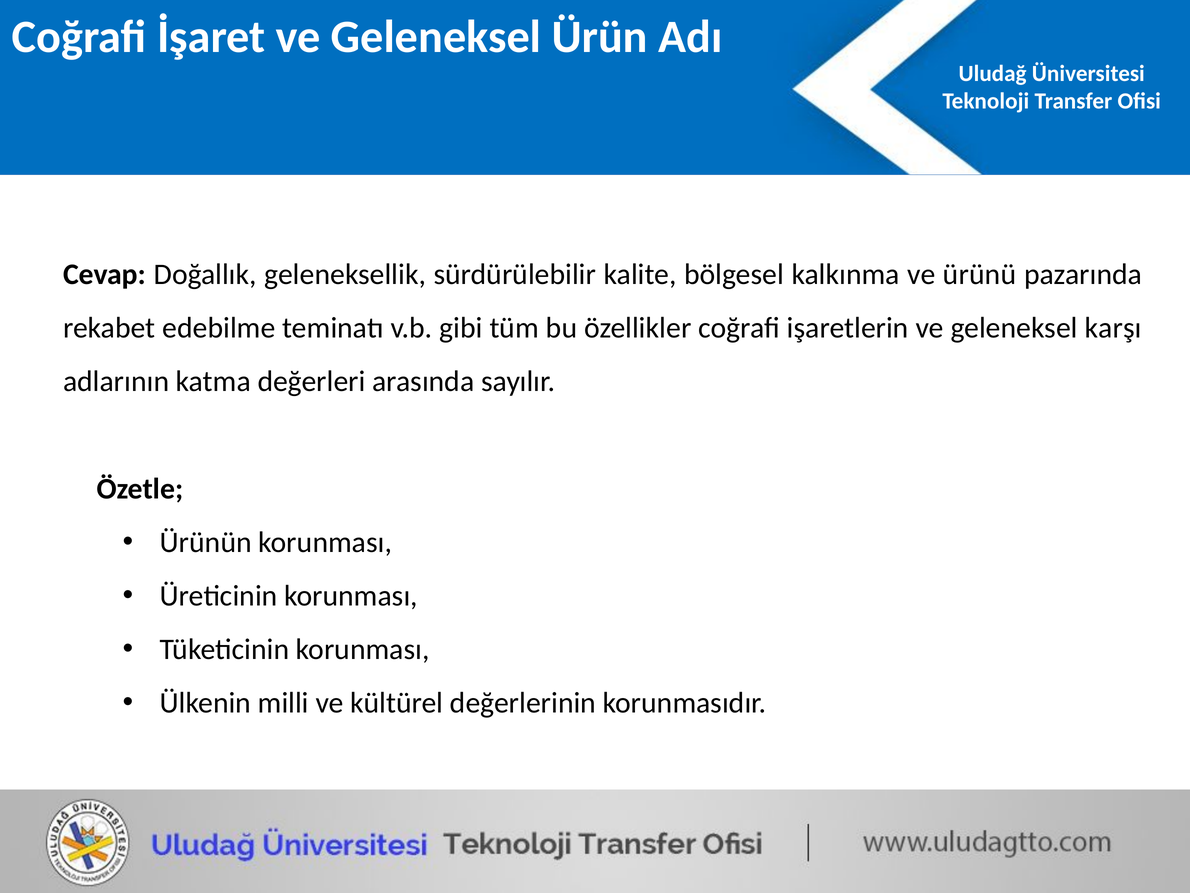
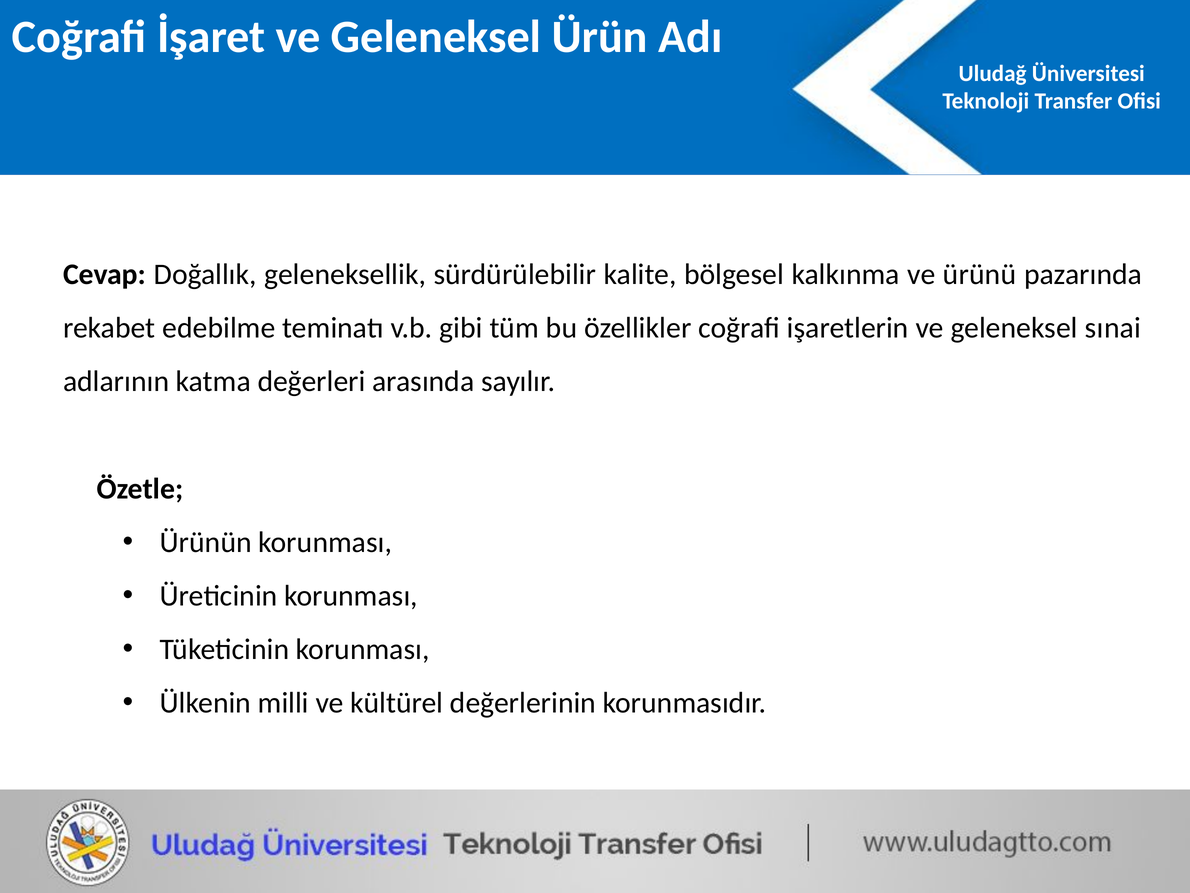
karşı: karşı -> sınai (1113, 328)
